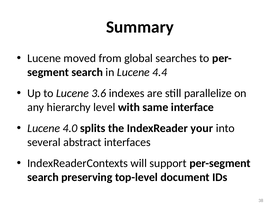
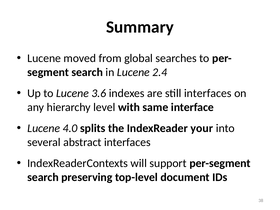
4.4: 4.4 -> 2.4 (160, 72)
still parallelize: parallelize -> interfaces (208, 93)
